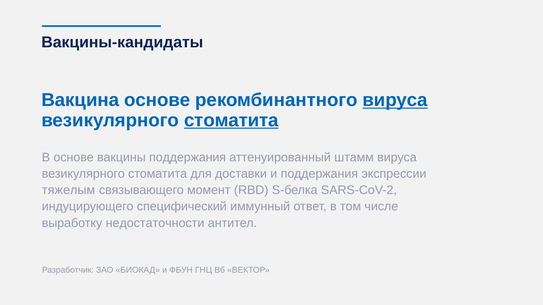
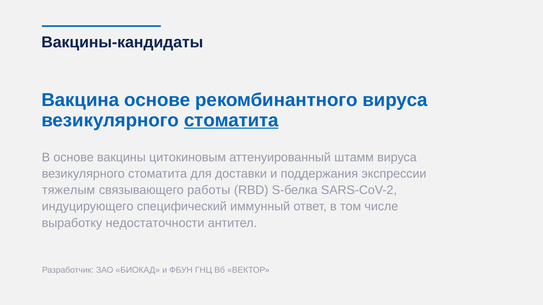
вируса underline: present -> none (395, 100)
вакцины поддержания: поддержания -> цитокиновым (188, 158)
момент: момент -> работы (209, 190)
